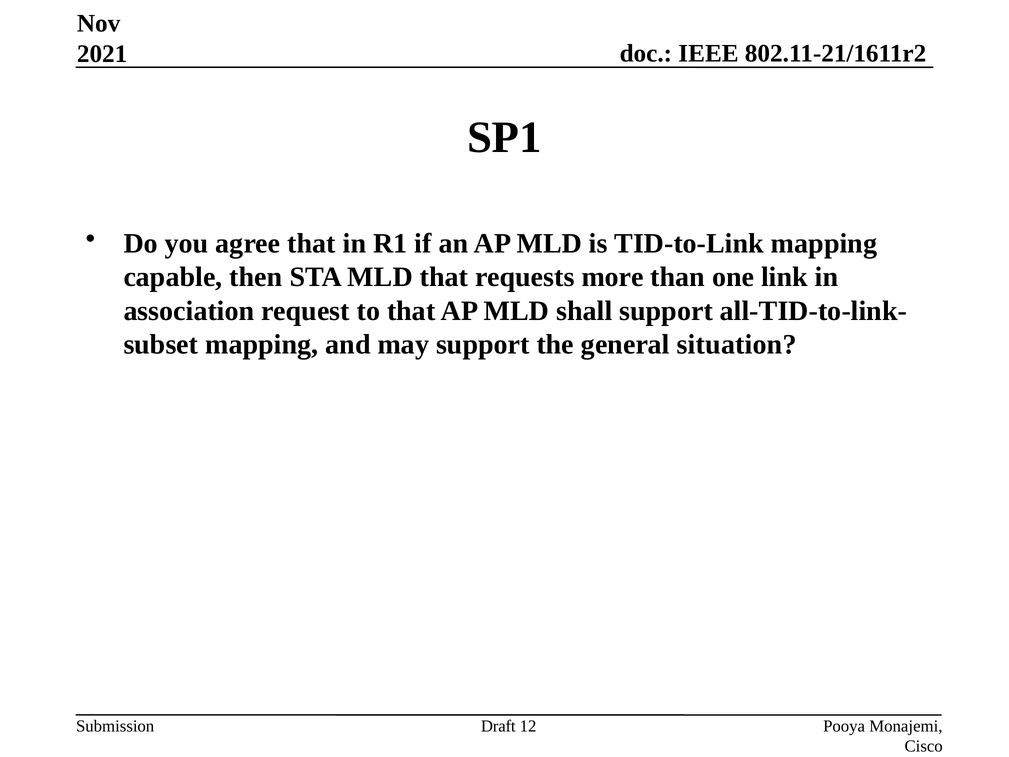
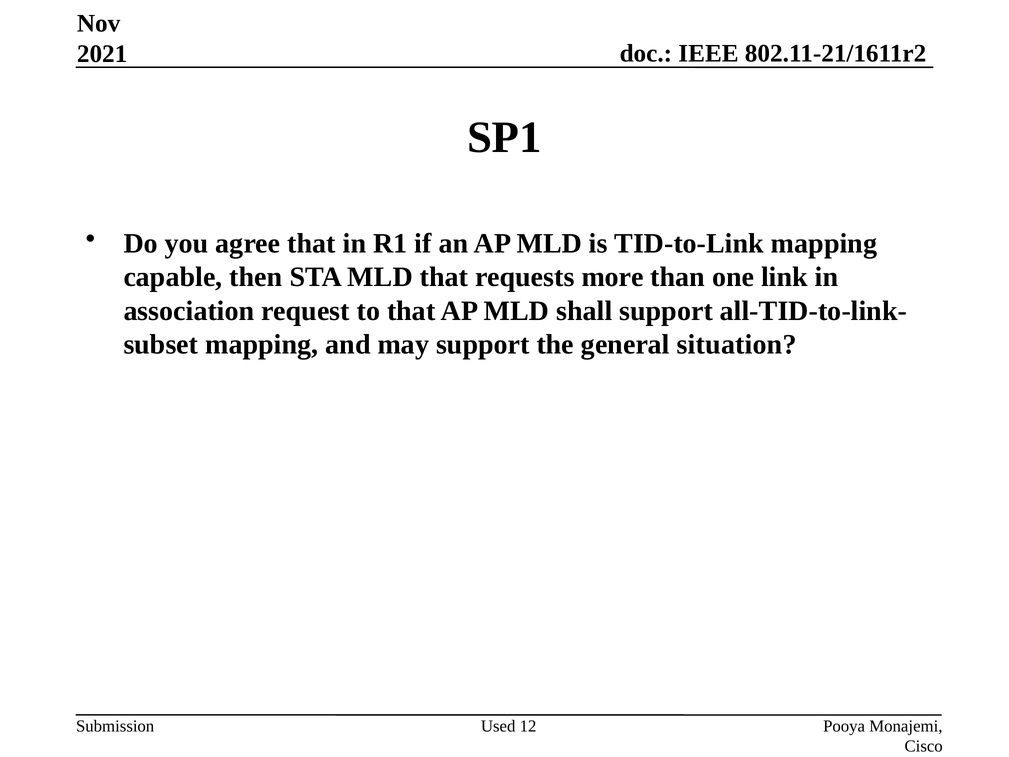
Draft: Draft -> Used (498, 726)
